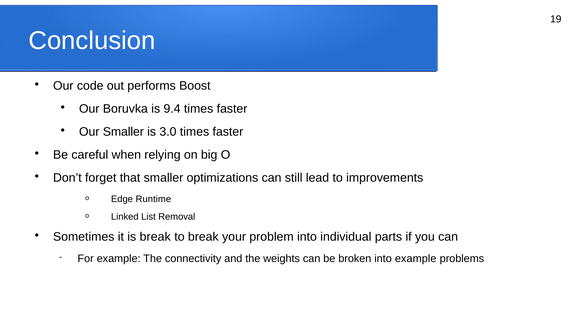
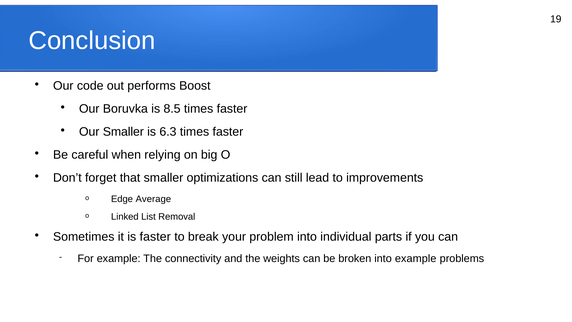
9.4: 9.4 -> 8.5 (172, 109)
3.0: 3.0 -> 6.3 (168, 132)
Runtime: Runtime -> Average (153, 199)
is break: break -> faster (155, 236)
